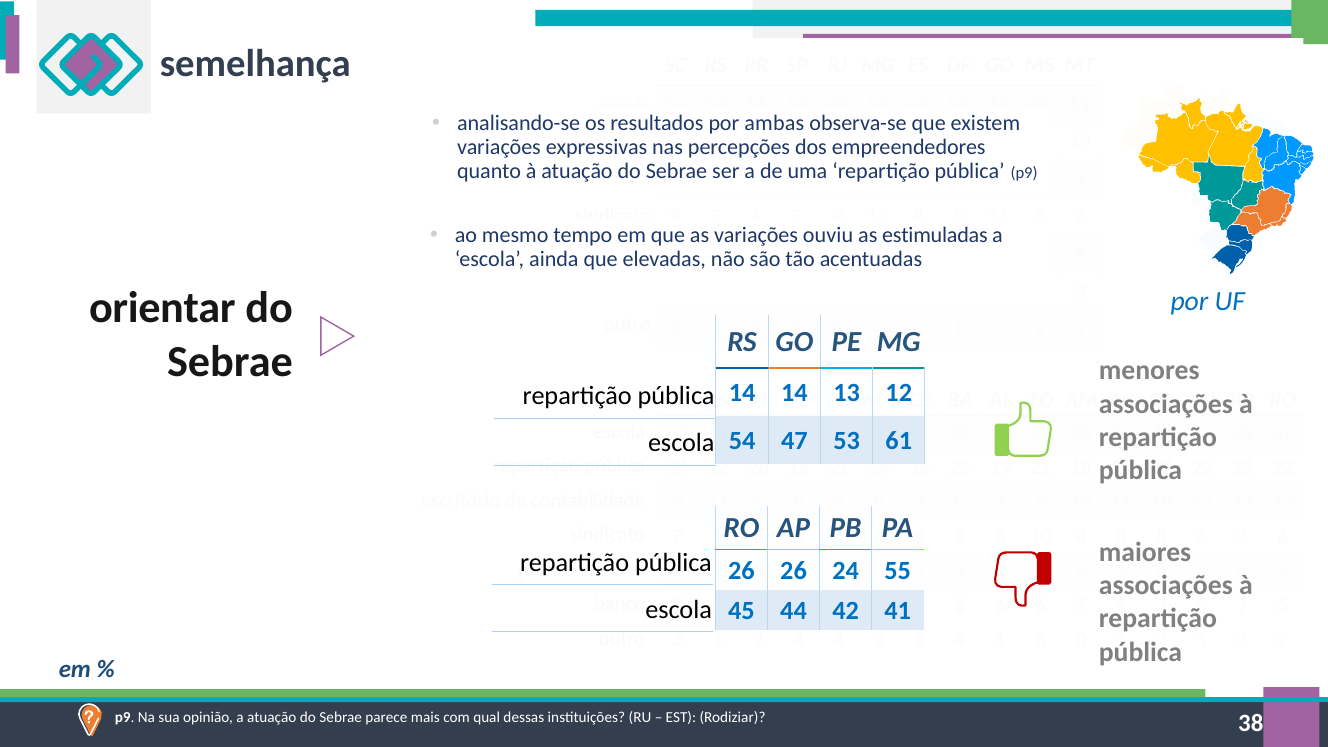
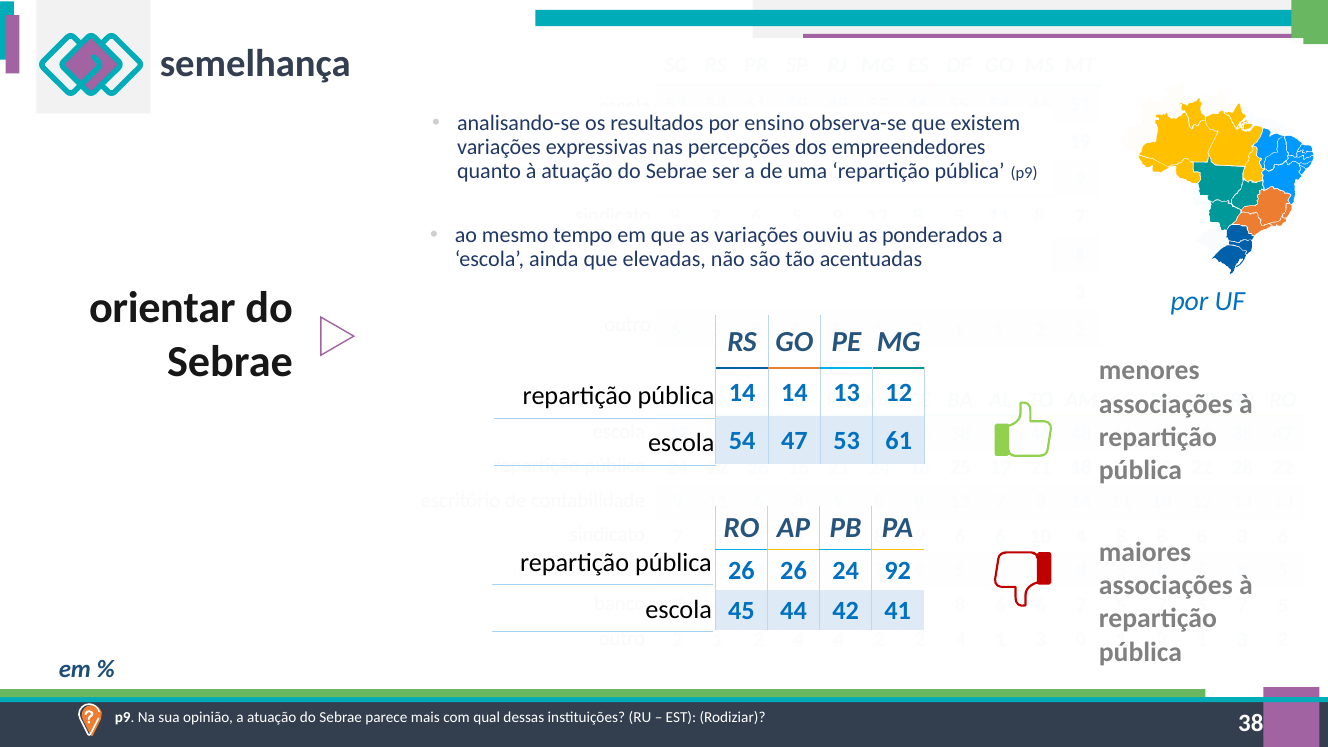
ambas: ambas -> ensino (774, 123)
estimuladas: estimuladas -> ponderados (935, 235)
55: 55 -> 92 (898, 570)
